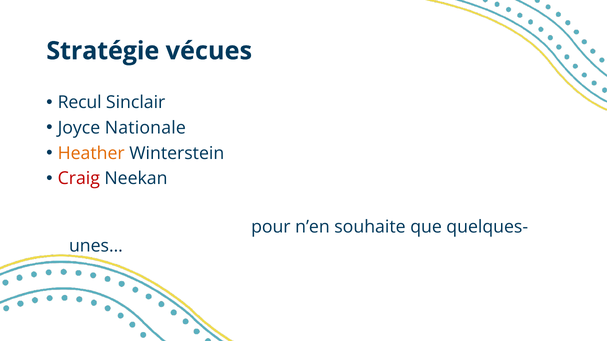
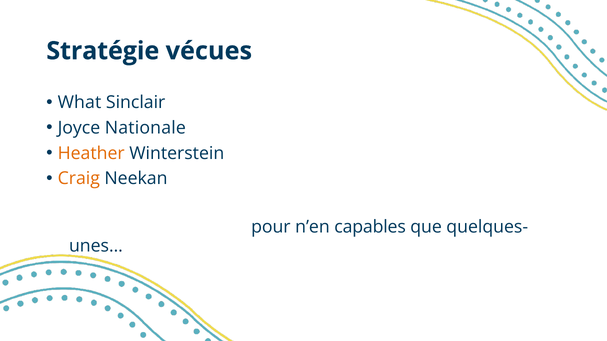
Recul: Recul -> What (79, 103)
Craig colour: red -> orange (79, 179)
souhaite: souhaite -> capables (370, 227)
